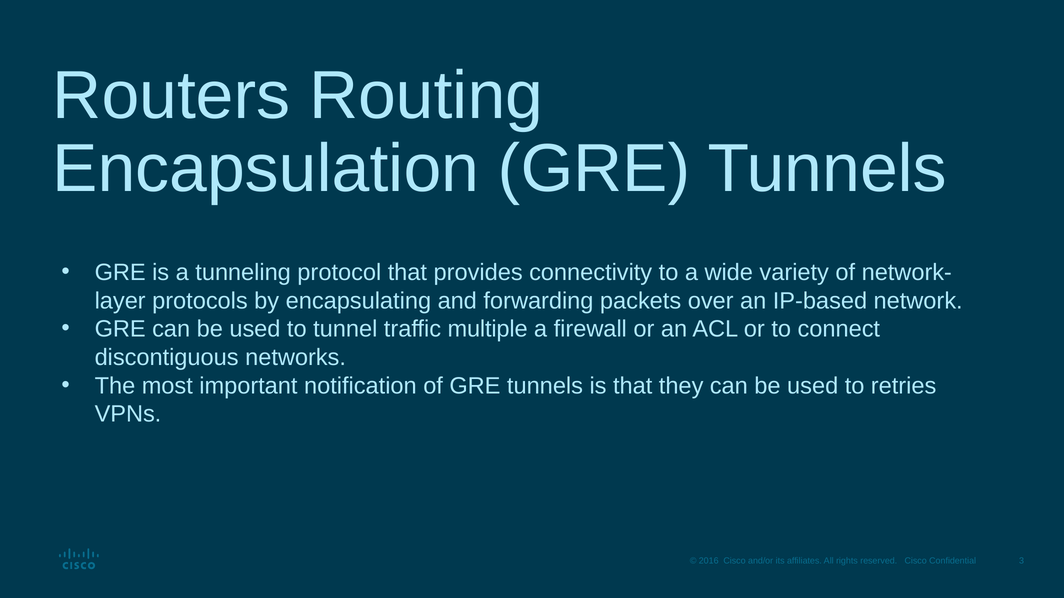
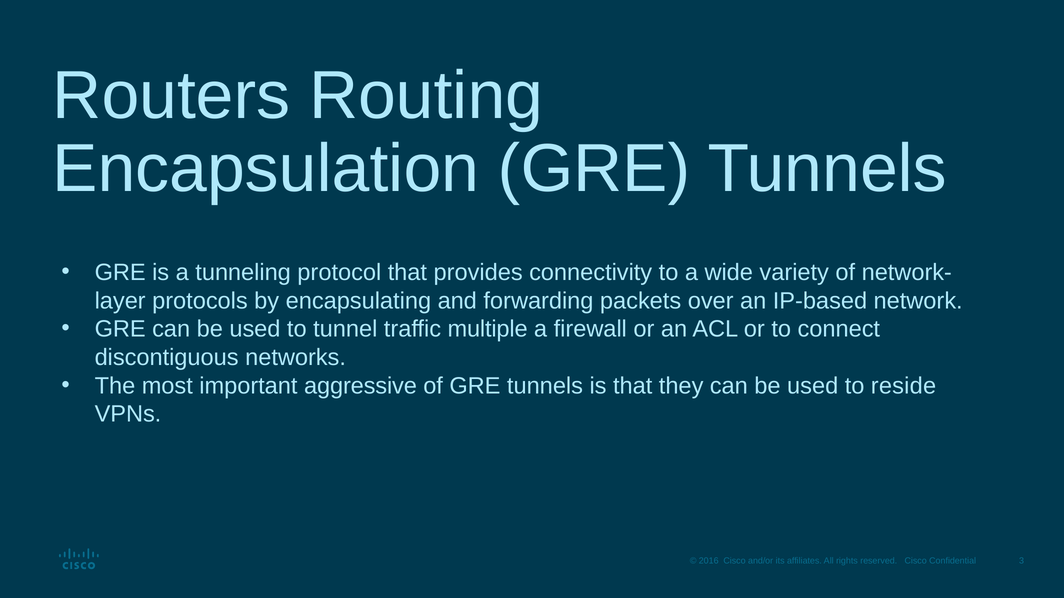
notification: notification -> aggressive (360, 386)
retries: retries -> reside (903, 386)
